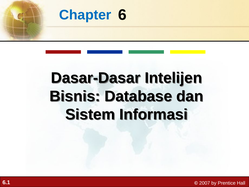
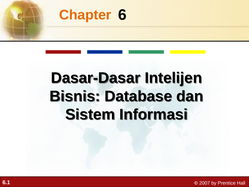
Chapter colour: blue -> orange (85, 15)
